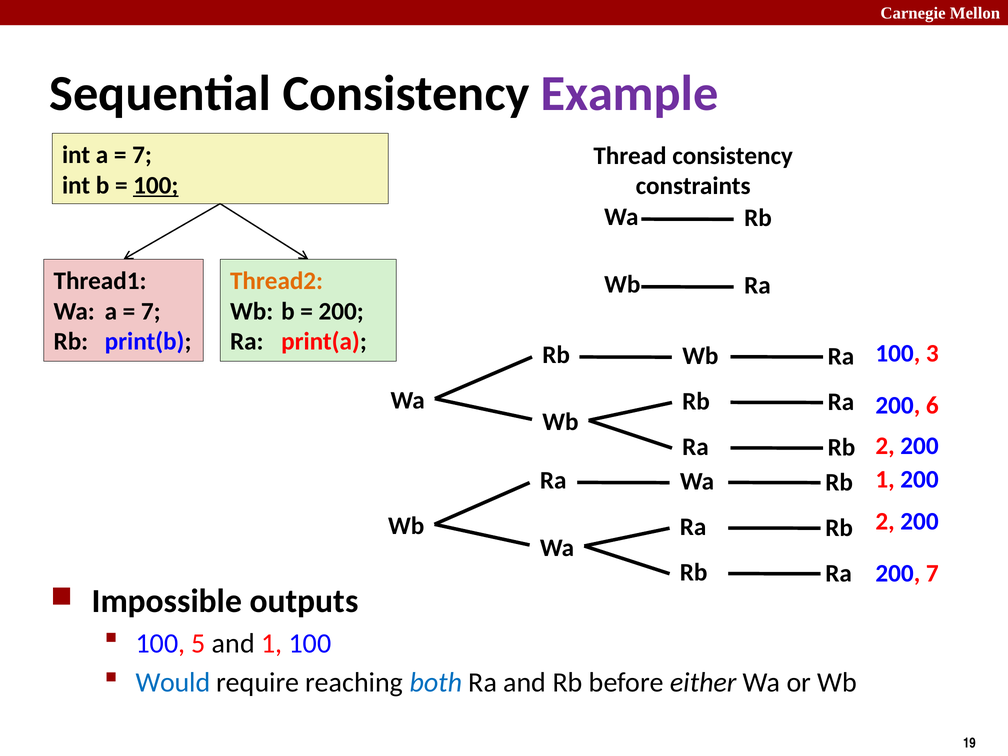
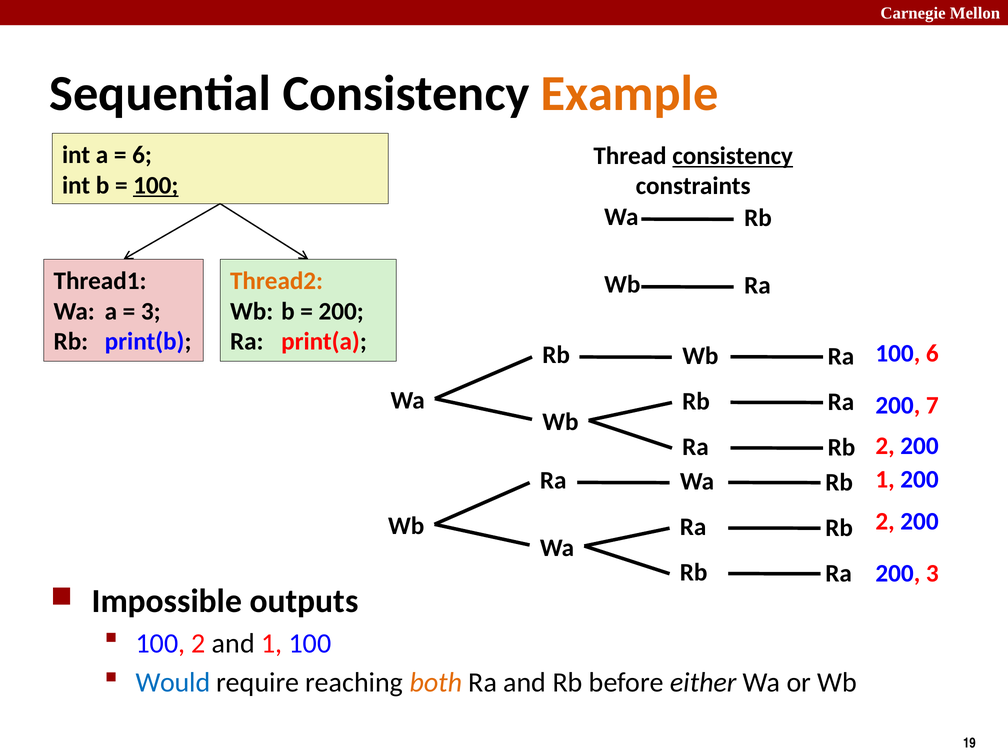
Example colour: purple -> orange (630, 94)
7: 7 -> 6 (142, 155)
consistency underline: none -> present (733, 156)
7: 7 -> 3 (151, 311)
100 3: 3 -> 6 (932, 354)
6: 6 -> 7 (932, 405)
200 7: 7 -> 3 (932, 573)
100 5: 5 -> 2 (199, 643)
both colour: blue -> orange (436, 683)
